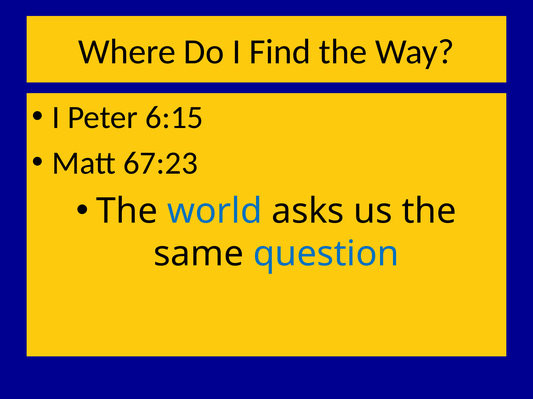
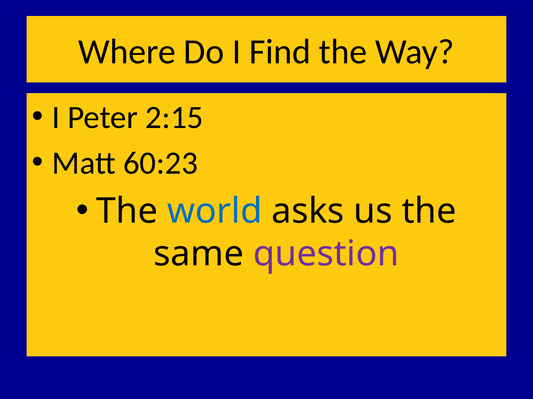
6:15: 6:15 -> 2:15 (174, 118)
67:23: 67:23 -> 60:23 (160, 163)
question colour: blue -> purple (326, 254)
